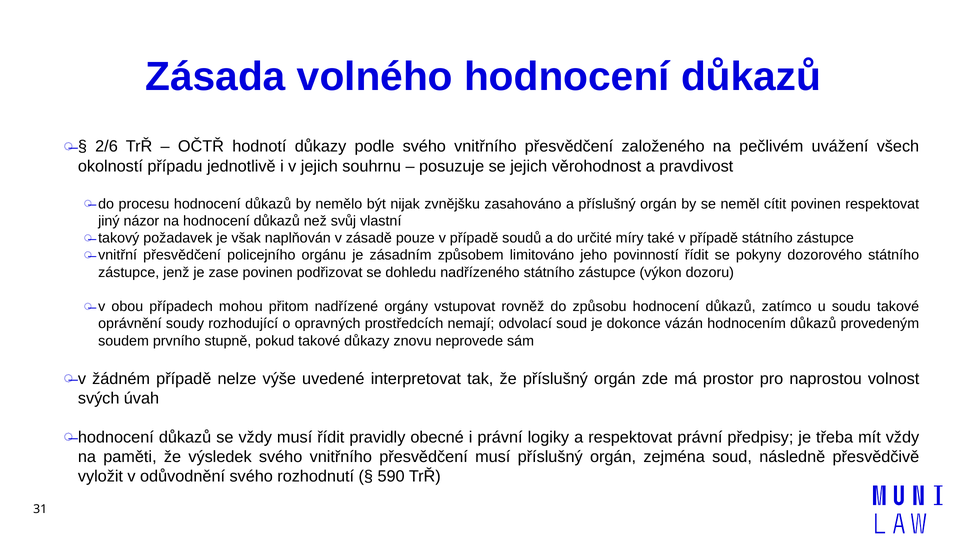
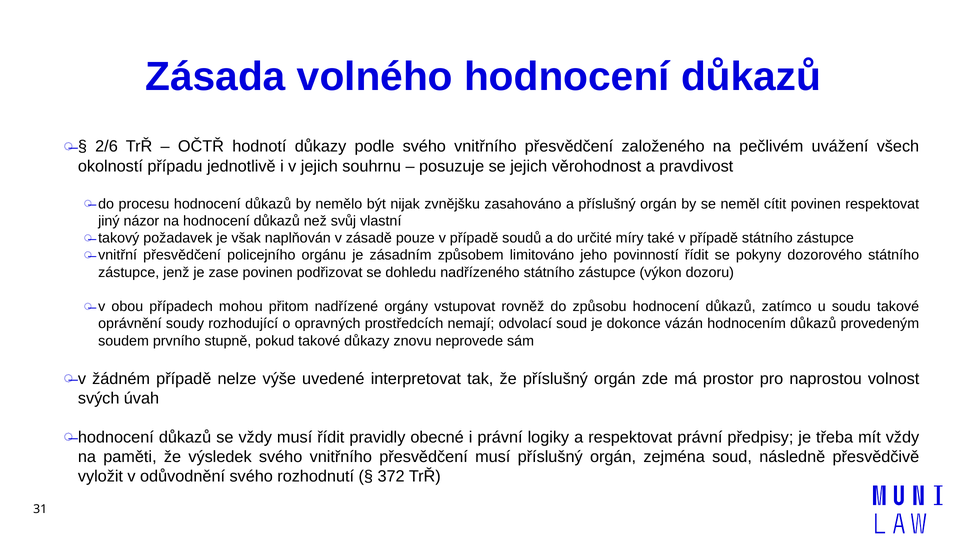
590: 590 -> 372 (391, 477)
